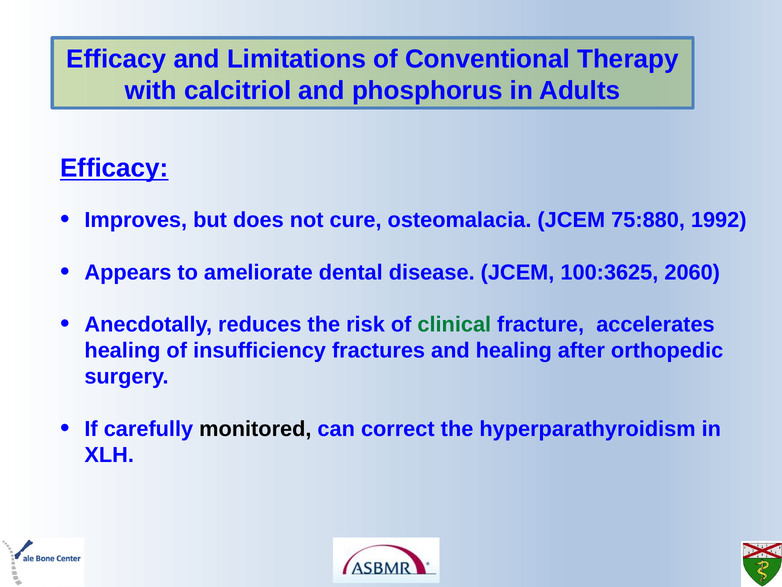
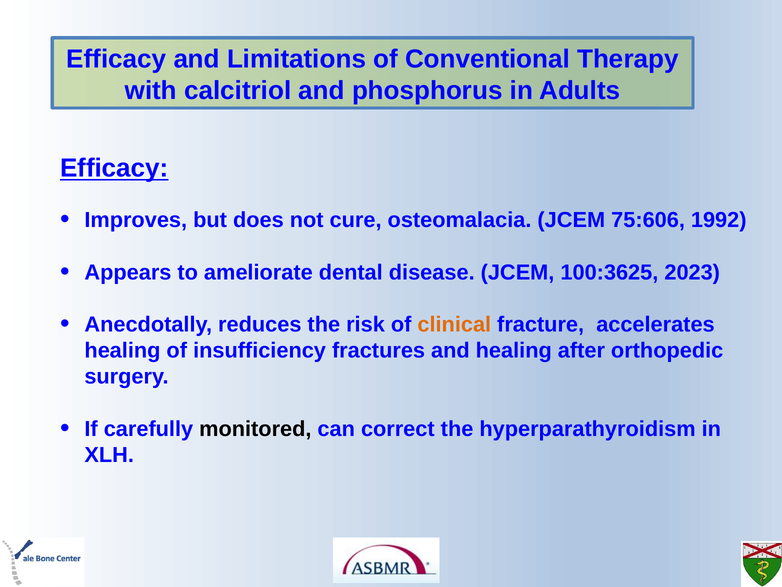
75:880: 75:880 -> 75:606 (648, 220)
2060: 2060 -> 2023 (692, 272)
clinical colour: green -> orange (454, 324)
